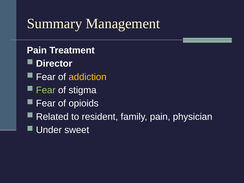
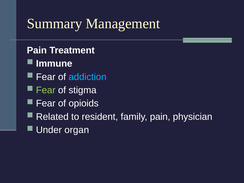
Director: Director -> Immune (54, 64)
addiction colour: yellow -> light blue (88, 77)
sweet: sweet -> organ (77, 130)
